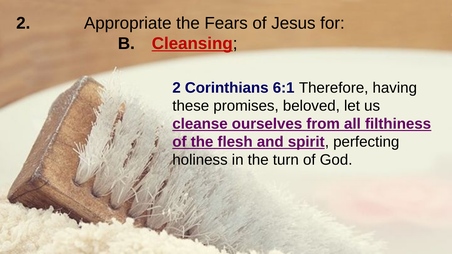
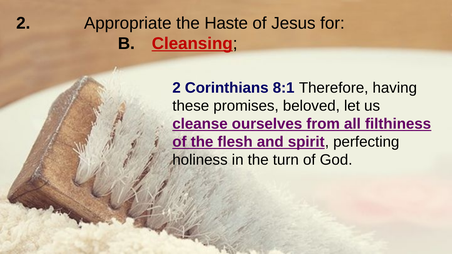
Fears: Fears -> Haste (226, 23)
6:1: 6:1 -> 8:1 (284, 88)
